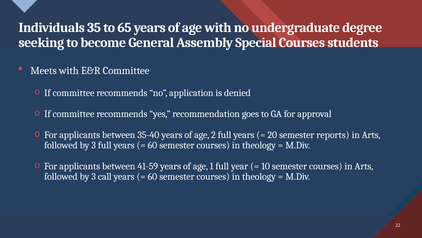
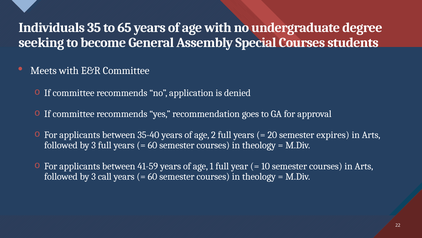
reports: reports -> expires (333, 134)
